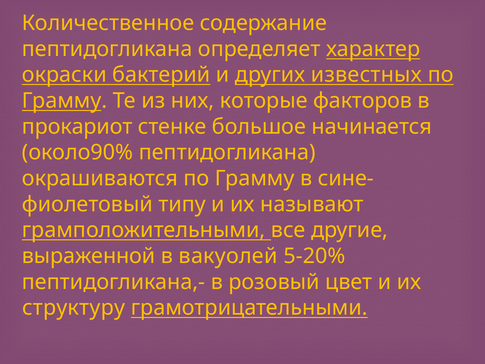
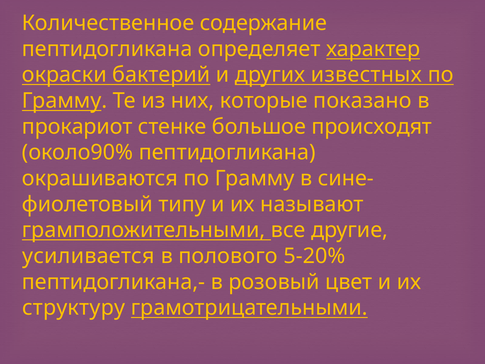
факторов: факторов -> показано (363, 101)
начинается: начинается -> происходят (372, 126)
выраженной: выраженной -> усиливается (88, 256)
вакуолей: вакуолей -> полового (228, 256)
